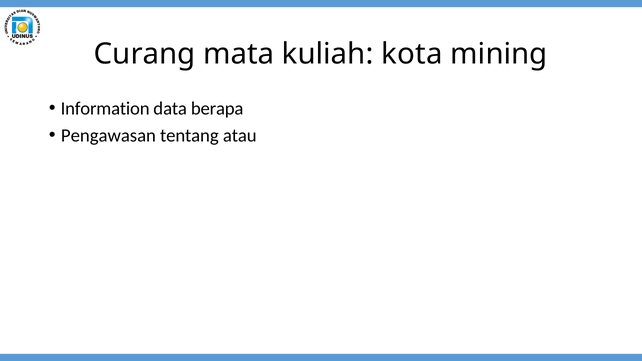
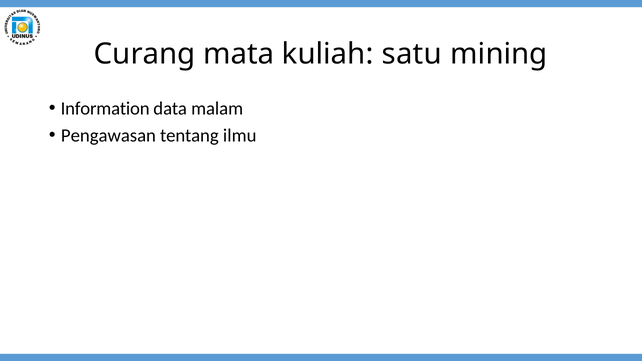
kota: kota -> satu (412, 54)
berapa: berapa -> malam (217, 109)
atau: atau -> ilmu (240, 135)
